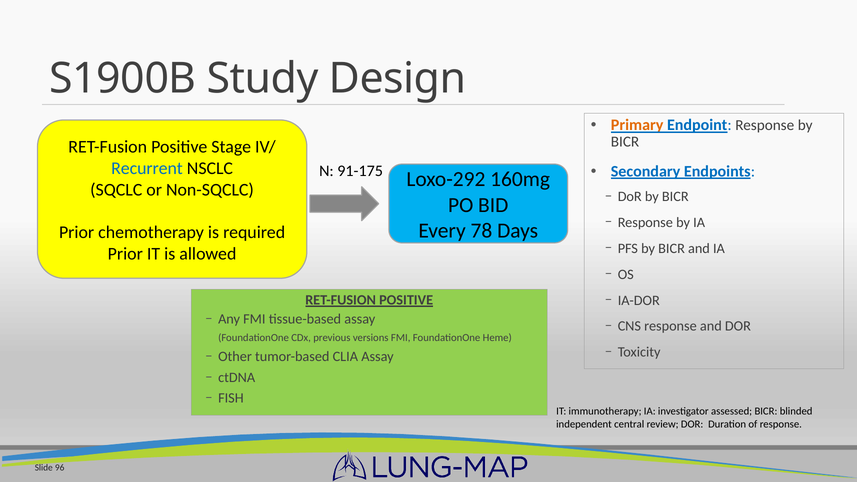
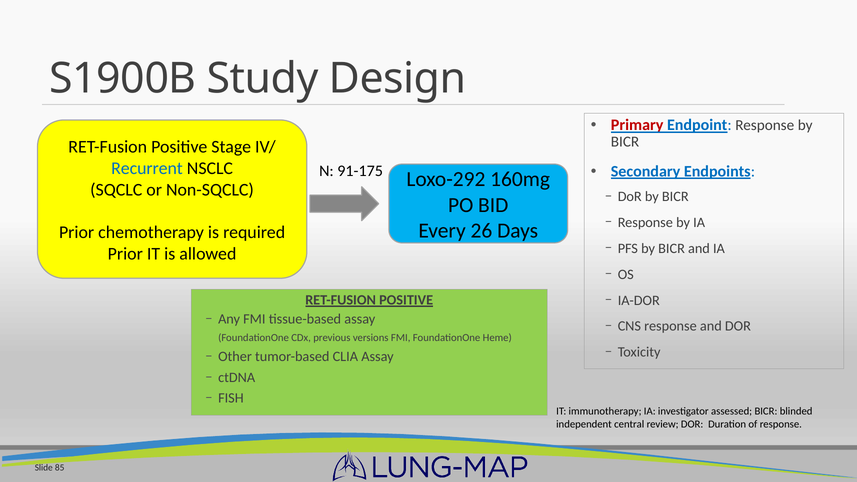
Primary colour: orange -> red (637, 125)
78: 78 -> 26 (481, 231)
96: 96 -> 85 (60, 467)
